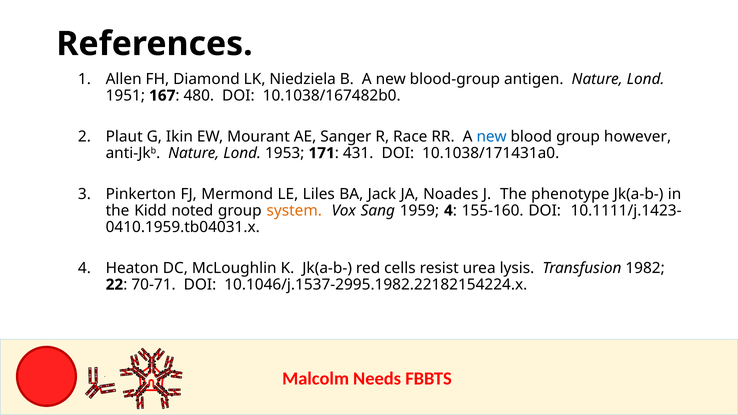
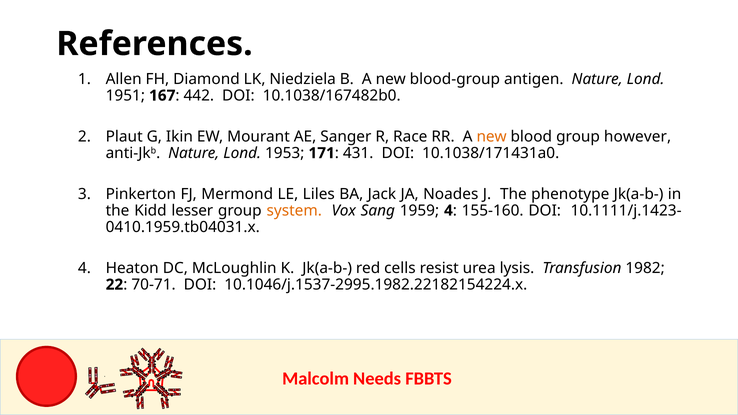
480: 480 -> 442 (199, 96)
new colour: blue -> orange (492, 136)
noted: noted -> lesser (192, 211)
